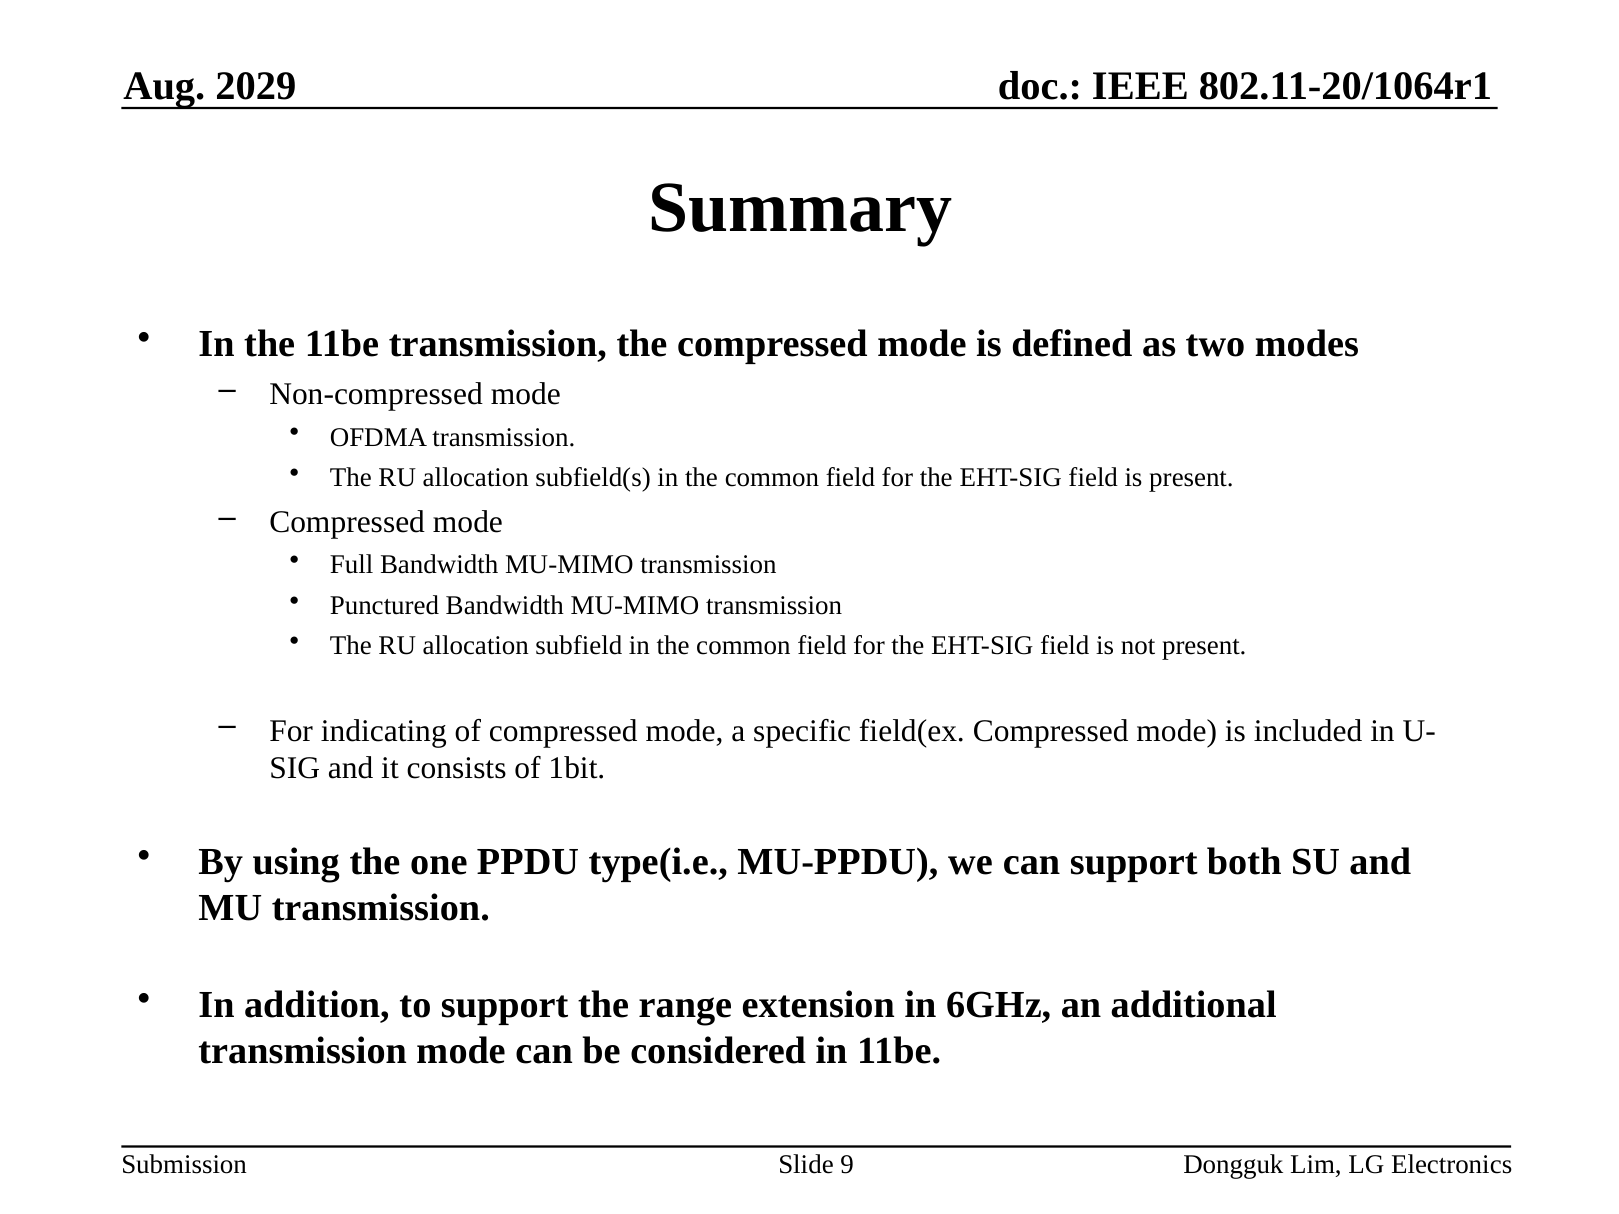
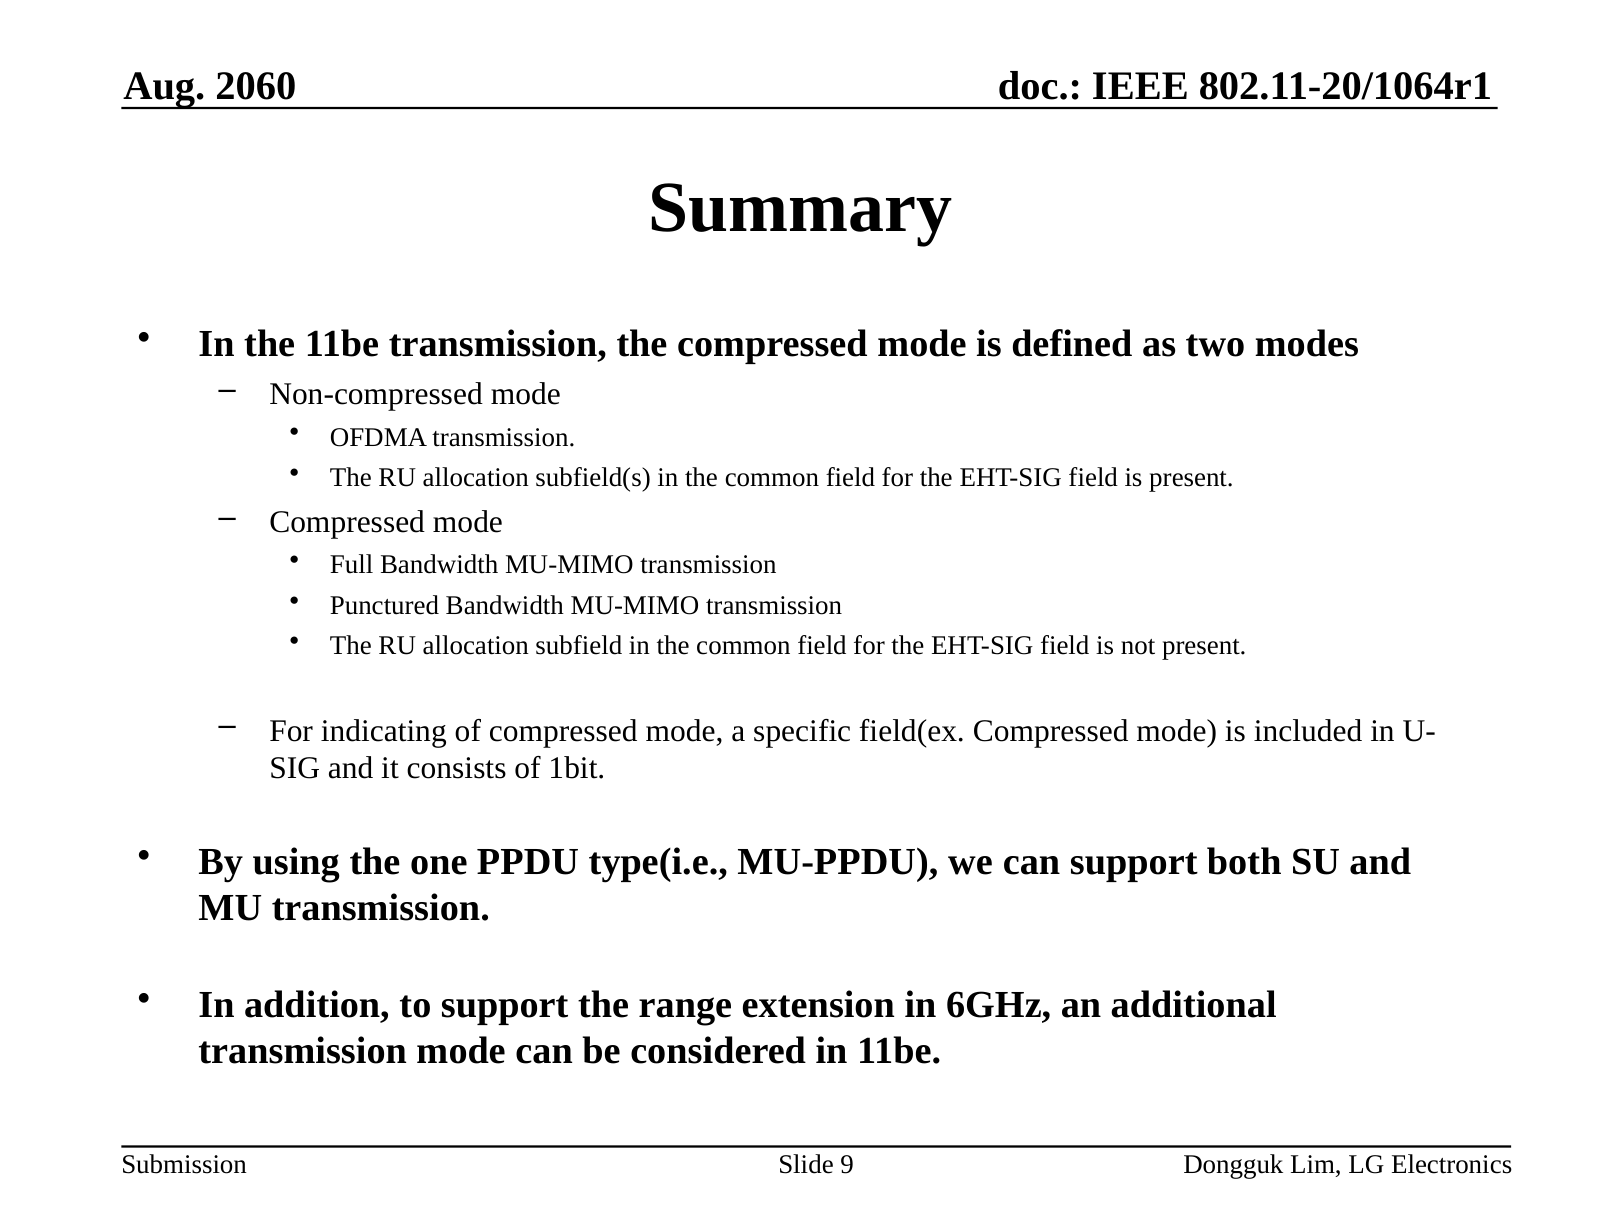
2029: 2029 -> 2060 (256, 86)
